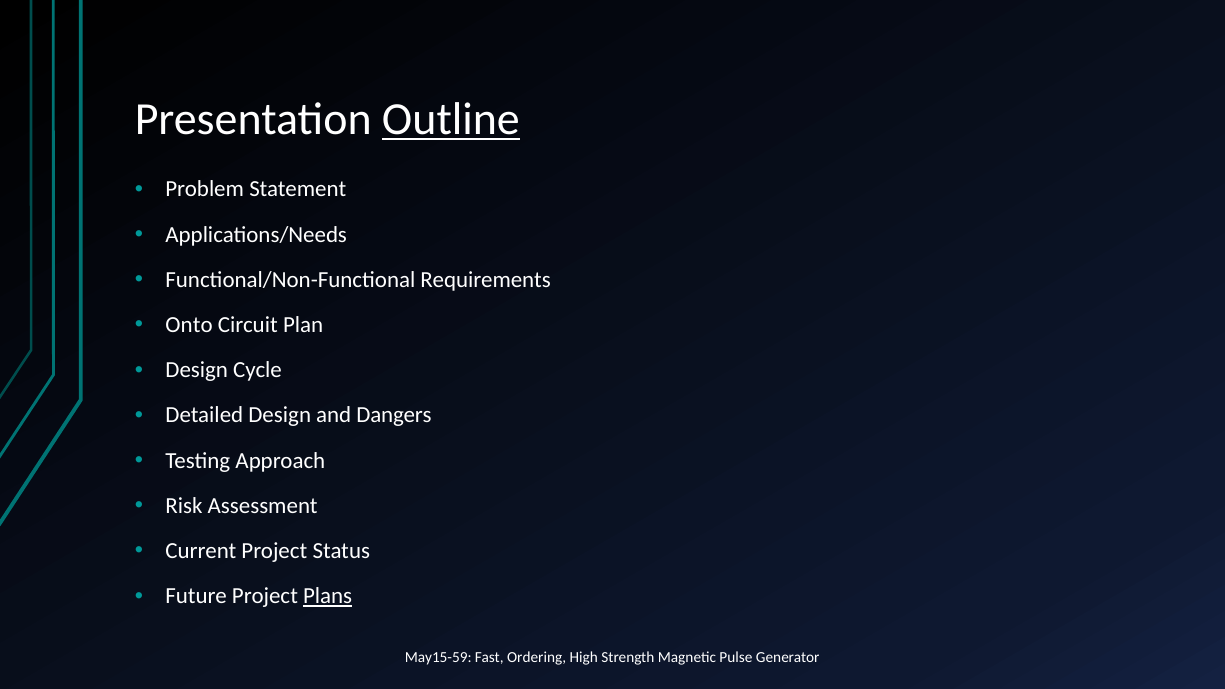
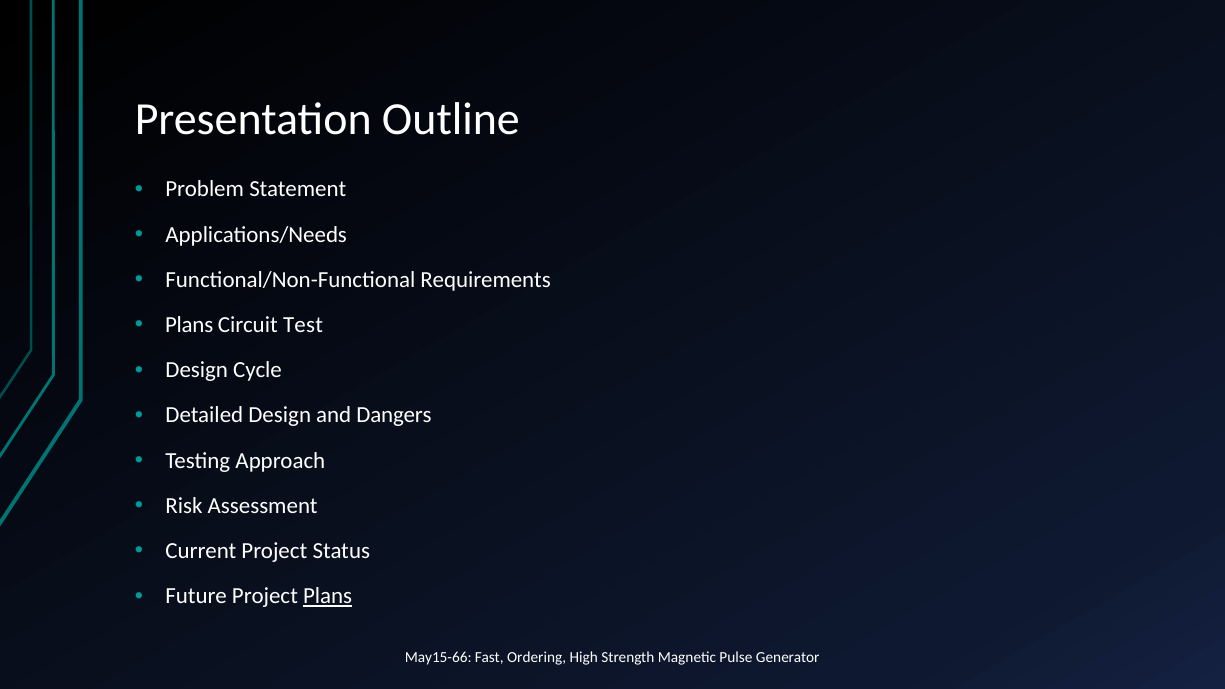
Outline underline: present -> none (451, 119)
Onto: Onto -> Plans (189, 325)
Plan: Plan -> Test (303, 325)
May15-59: May15-59 -> May15-66 (438, 658)
